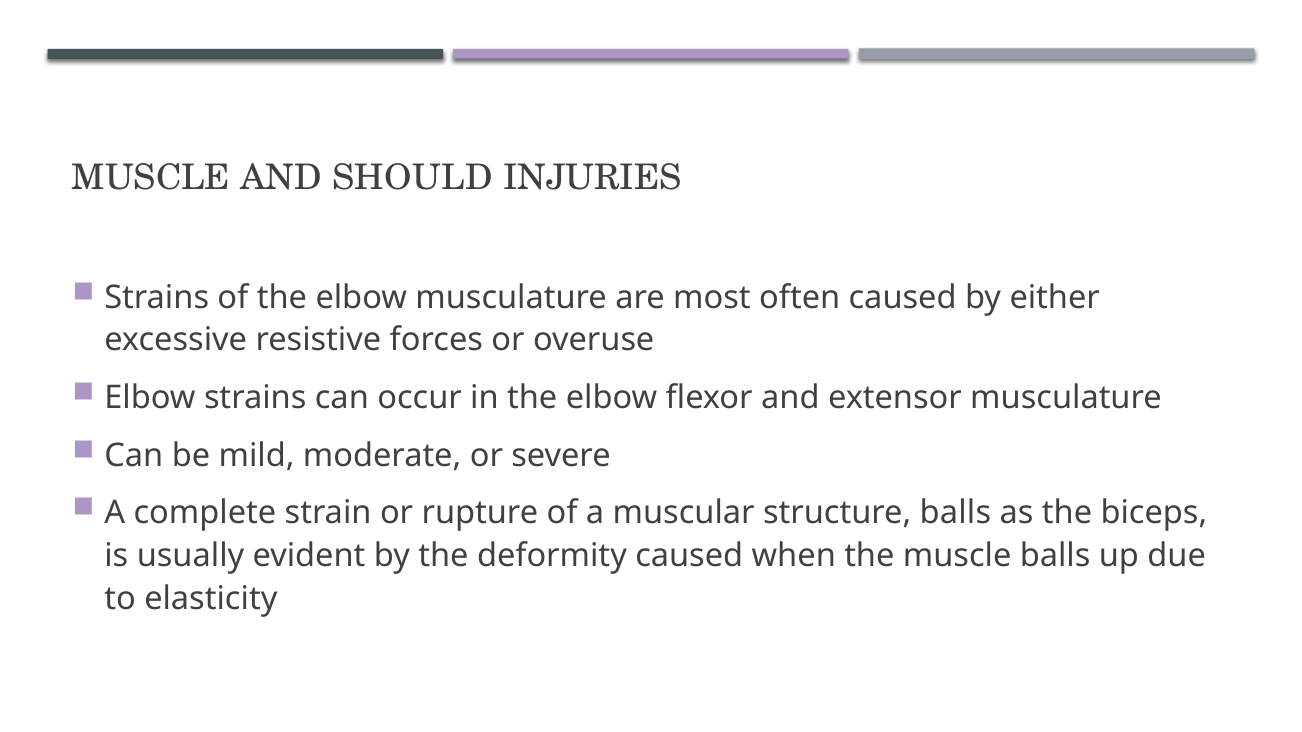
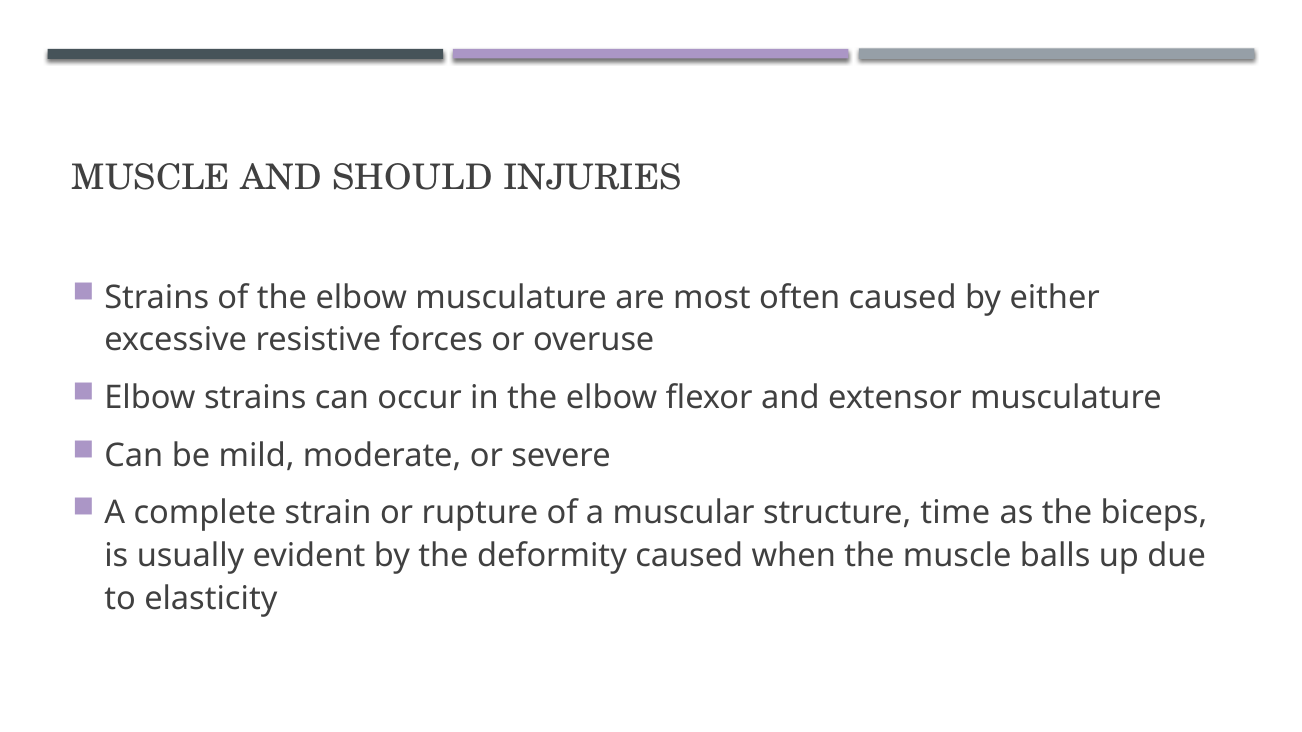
structure balls: balls -> time (955, 513)
